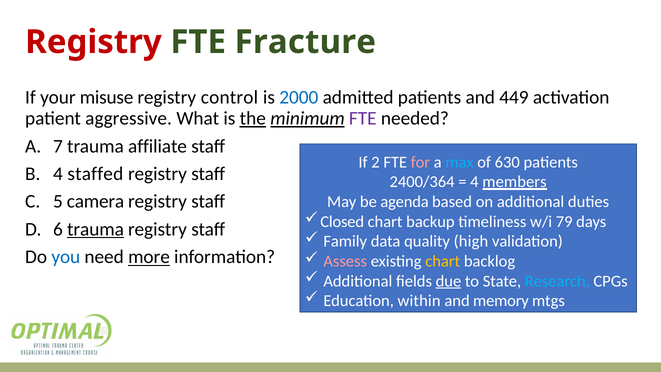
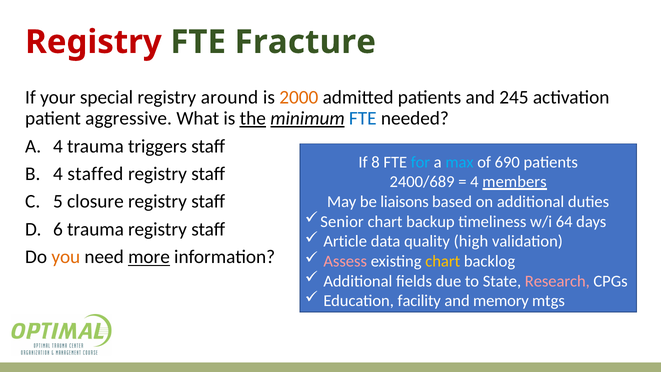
misuse: misuse -> special (107, 98)
control: control -> around (229, 98)
2000 colour: blue -> orange (299, 98)
449: 449 -> 245 (514, 98)
FTE colour: purple -> blue (363, 118)
A 7: 7 -> 4 (58, 146)
affiliate: affiliate -> triggers (158, 146)
2: 2 -> 8 (375, 162)
for colour: pink -> light blue (420, 162)
630: 630 -> 690 (507, 162)
2400/364: 2400/364 -> 2400/689 (422, 182)
camera: camera -> closure (95, 202)
agenda: agenda -> liaisons (405, 202)
Closed: Closed -> Senior (342, 221)
79: 79 -> 64 (564, 221)
trauma underline: present -> none (95, 229)
Family: Family -> Article (345, 241)
you colour: blue -> orange (66, 257)
due underline: present -> none (448, 281)
Research colour: light blue -> pink (557, 281)
within: within -> facility (419, 301)
